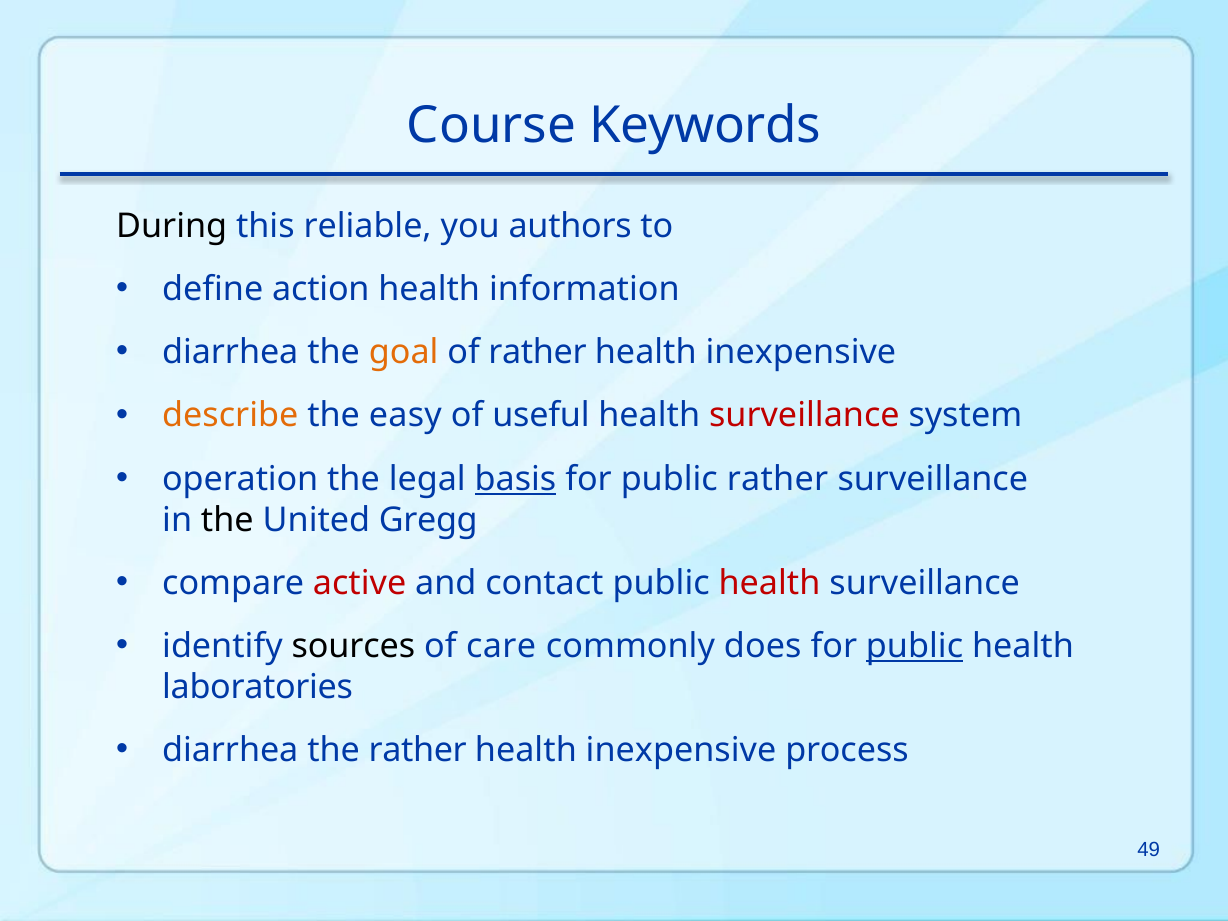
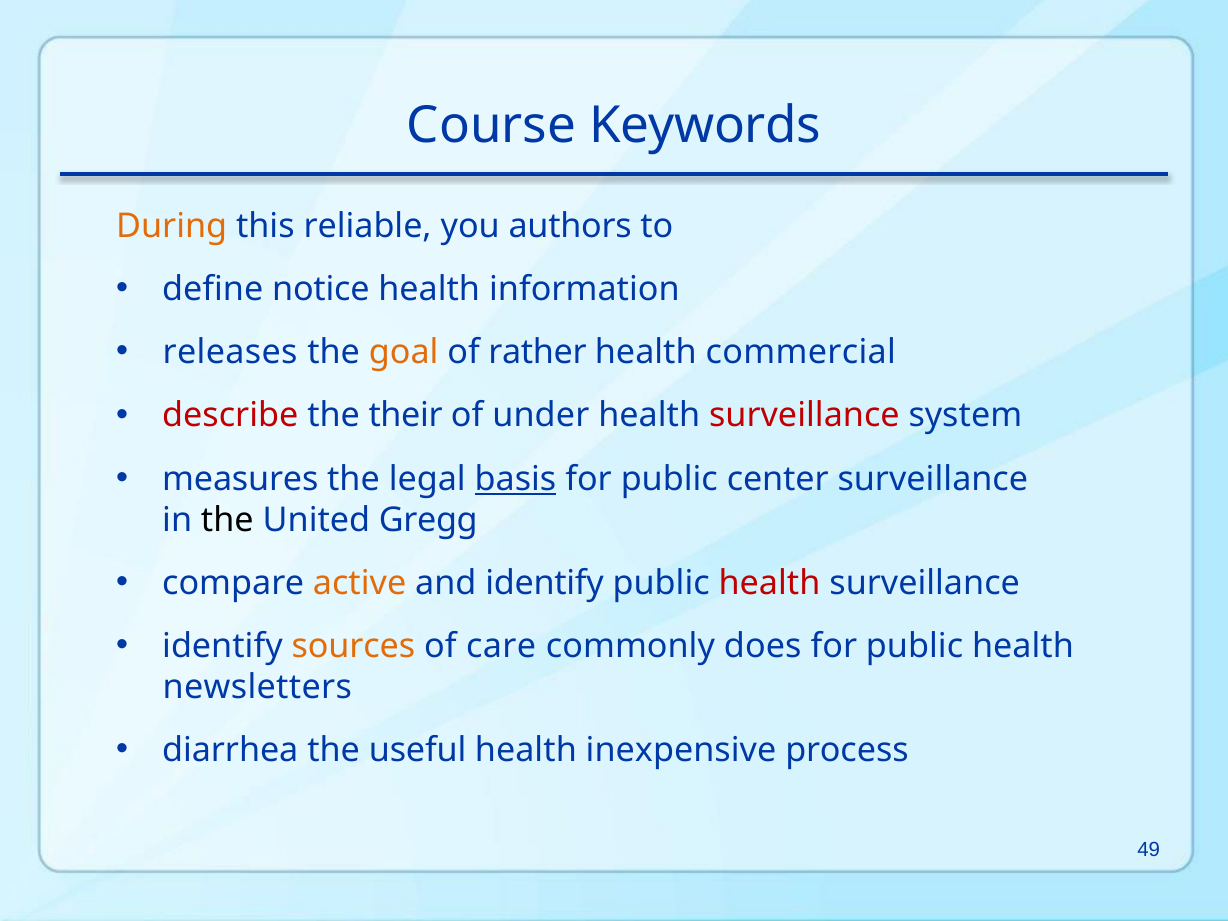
During colour: black -> orange (172, 226)
action: action -> notice (321, 289)
diarrhea: diarrhea -> releases (230, 353)
inexpensive: inexpensive -> commercial (801, 353)
describe colour: orange -> red (230, 416)
easy: easy -> their (406, 416)
useful: useful -> under (541, 416)
operation: operation -> measures (240, 479)
public rather: rather -> center (778, 479)
active colour: red -> orange (360, 583)
and contact: contact -> identify (545, 583)
sources colour: black -> orange (353, 646)
public underline: present -> none (915, 646)
laboratories: laboratories -> newsletters (257, 687)
the rather: rather -> useful (418, 750)
